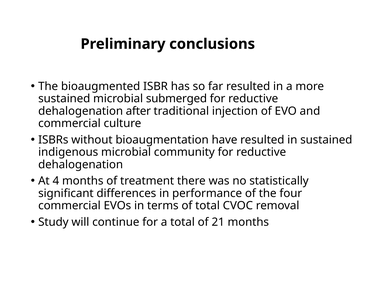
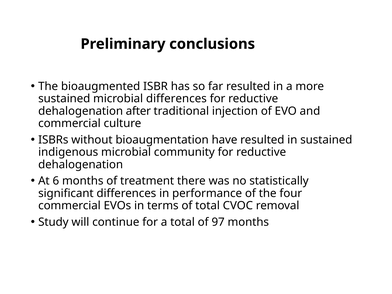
microbial submerged: submerged -> differences (176, 99)
4: 4 -> 6 (56, 181)
21: 21 -> 97 (218, 222)
